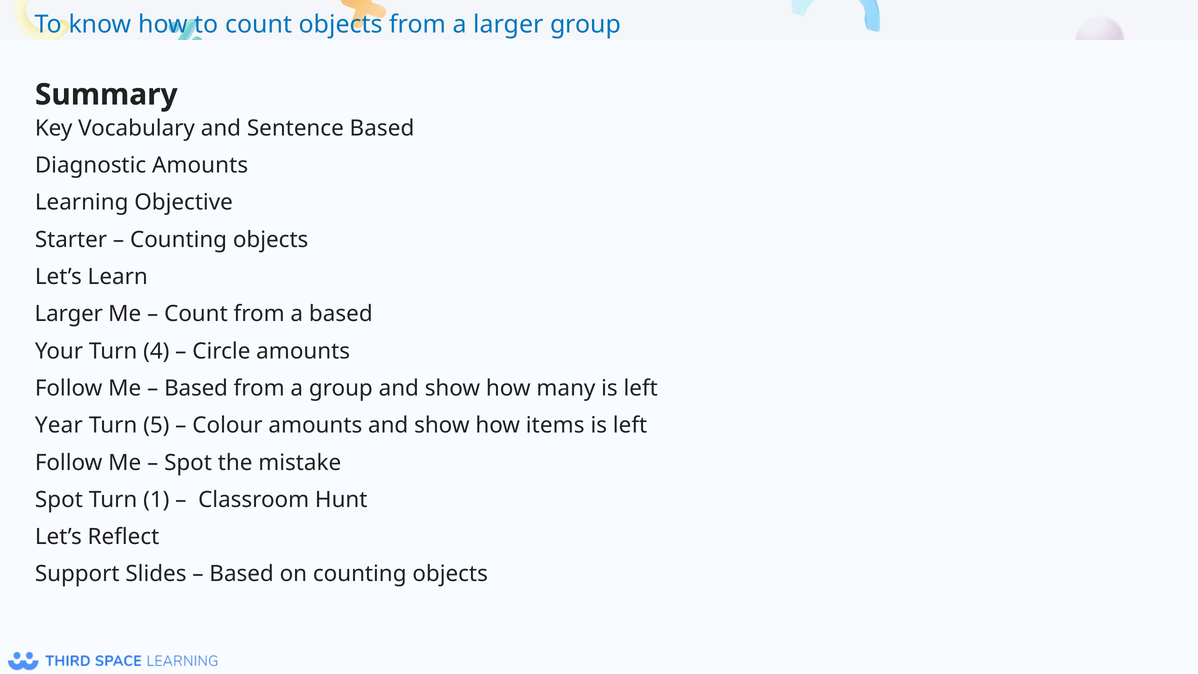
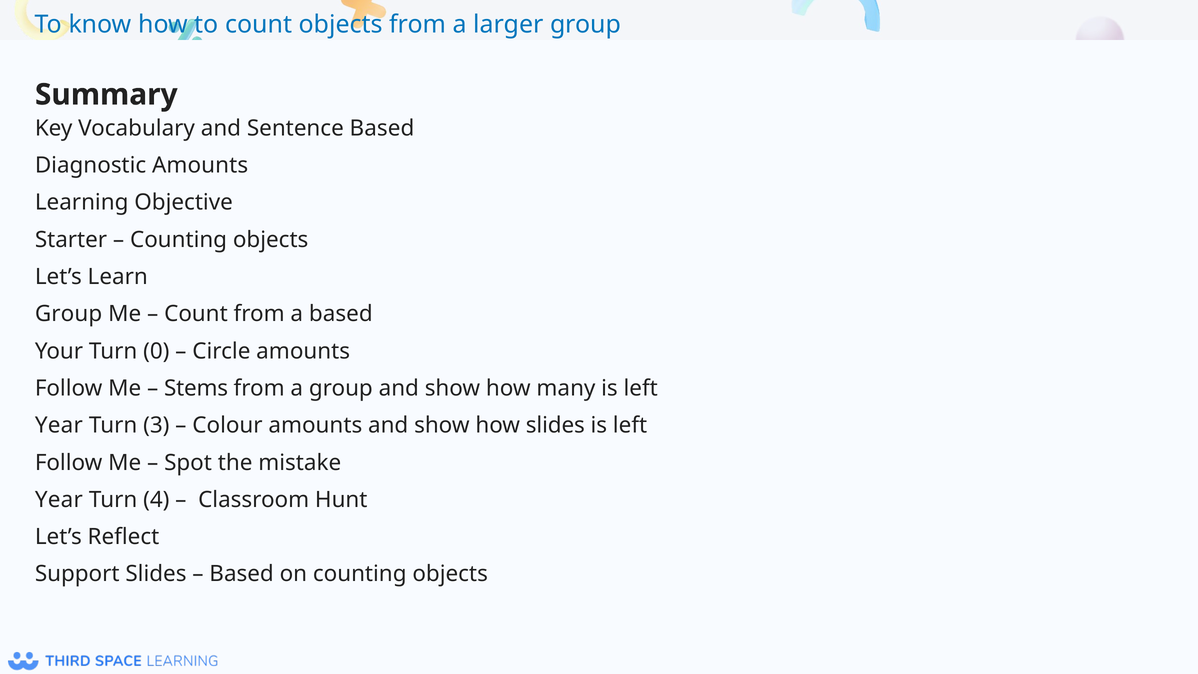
Larger: Larger -> Group (69, 314)
4: 4 -> 0 (156, 351)
Based: Based -> Stems (196, 388)
5: 5 -> 3 (156, 425)
how items: items -> slides (555, 425)
Spot: Spot -> Year (59, 500)
1: 1 -> 4 (156, 500)
